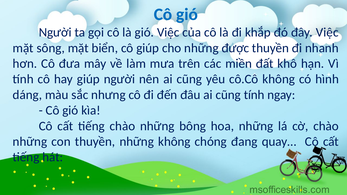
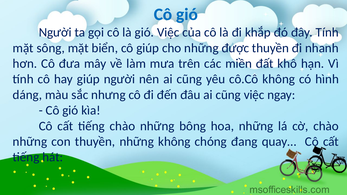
đây Việc: Việc -> Tính (327, 32)
cũng tính: tính -> việc (254, 95)
